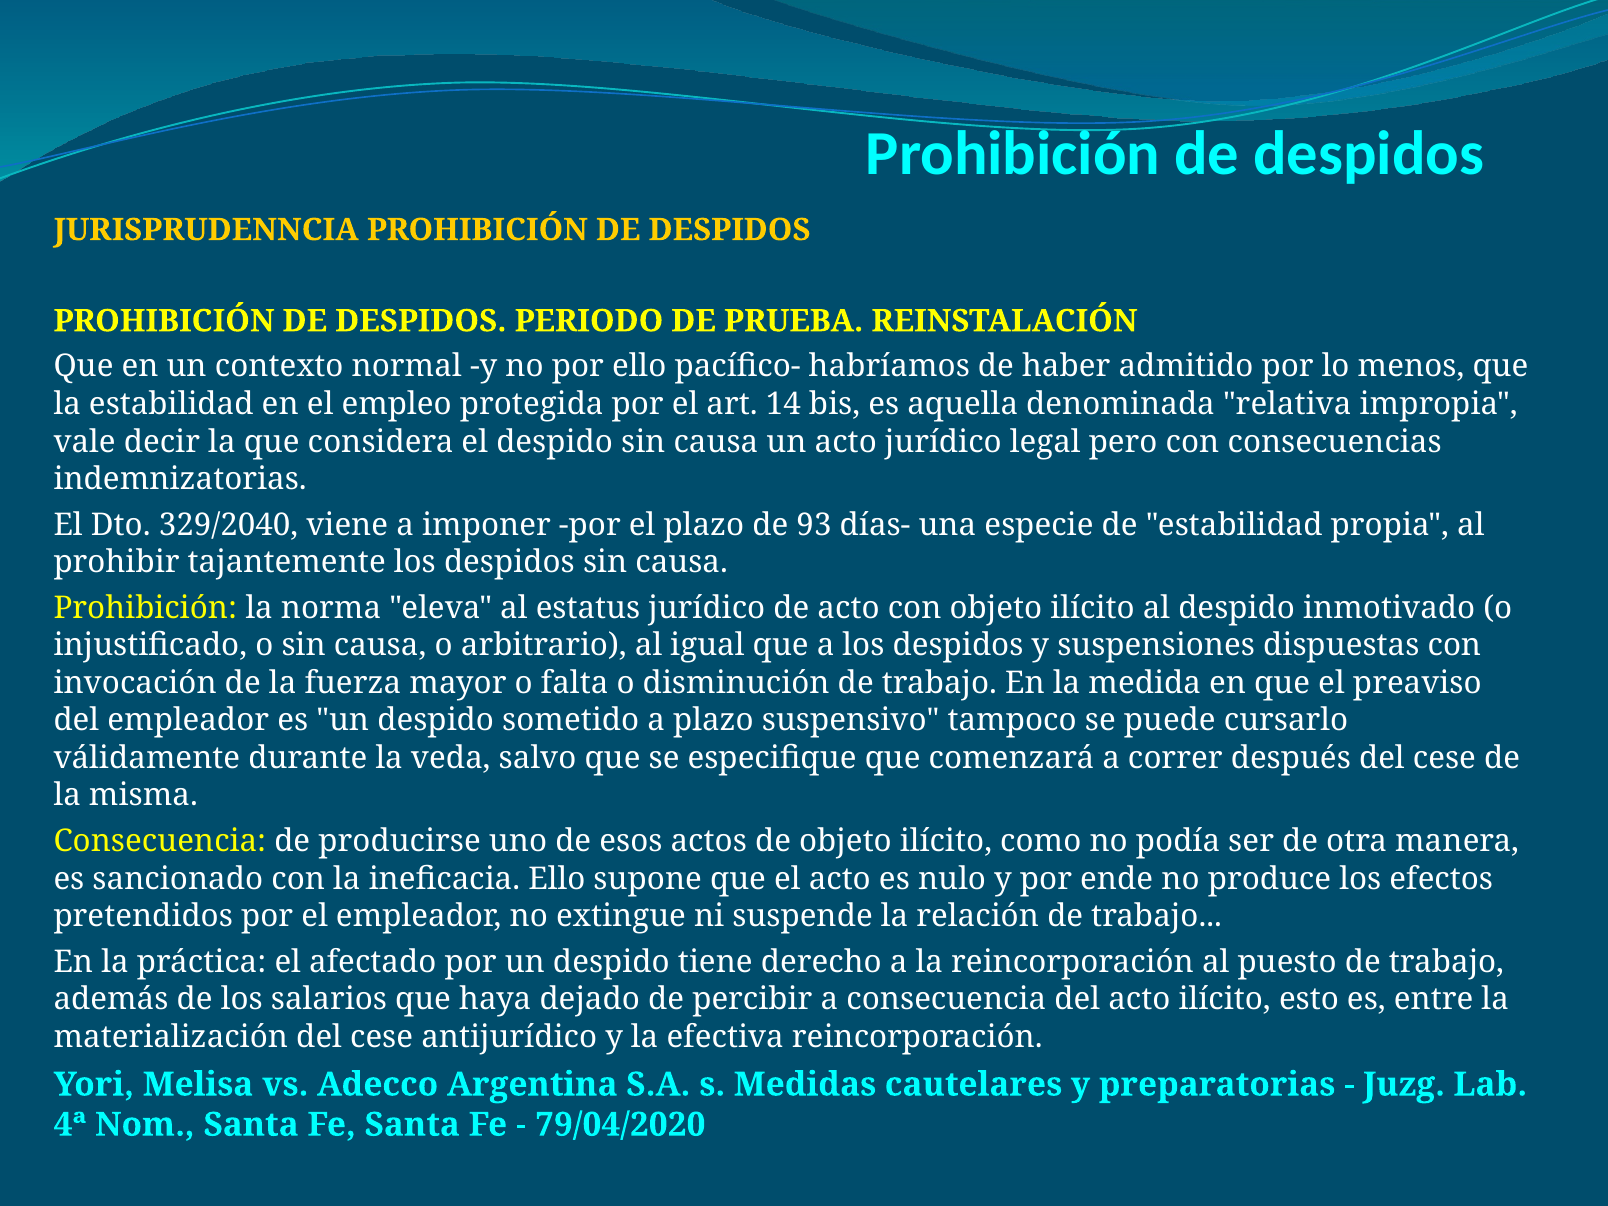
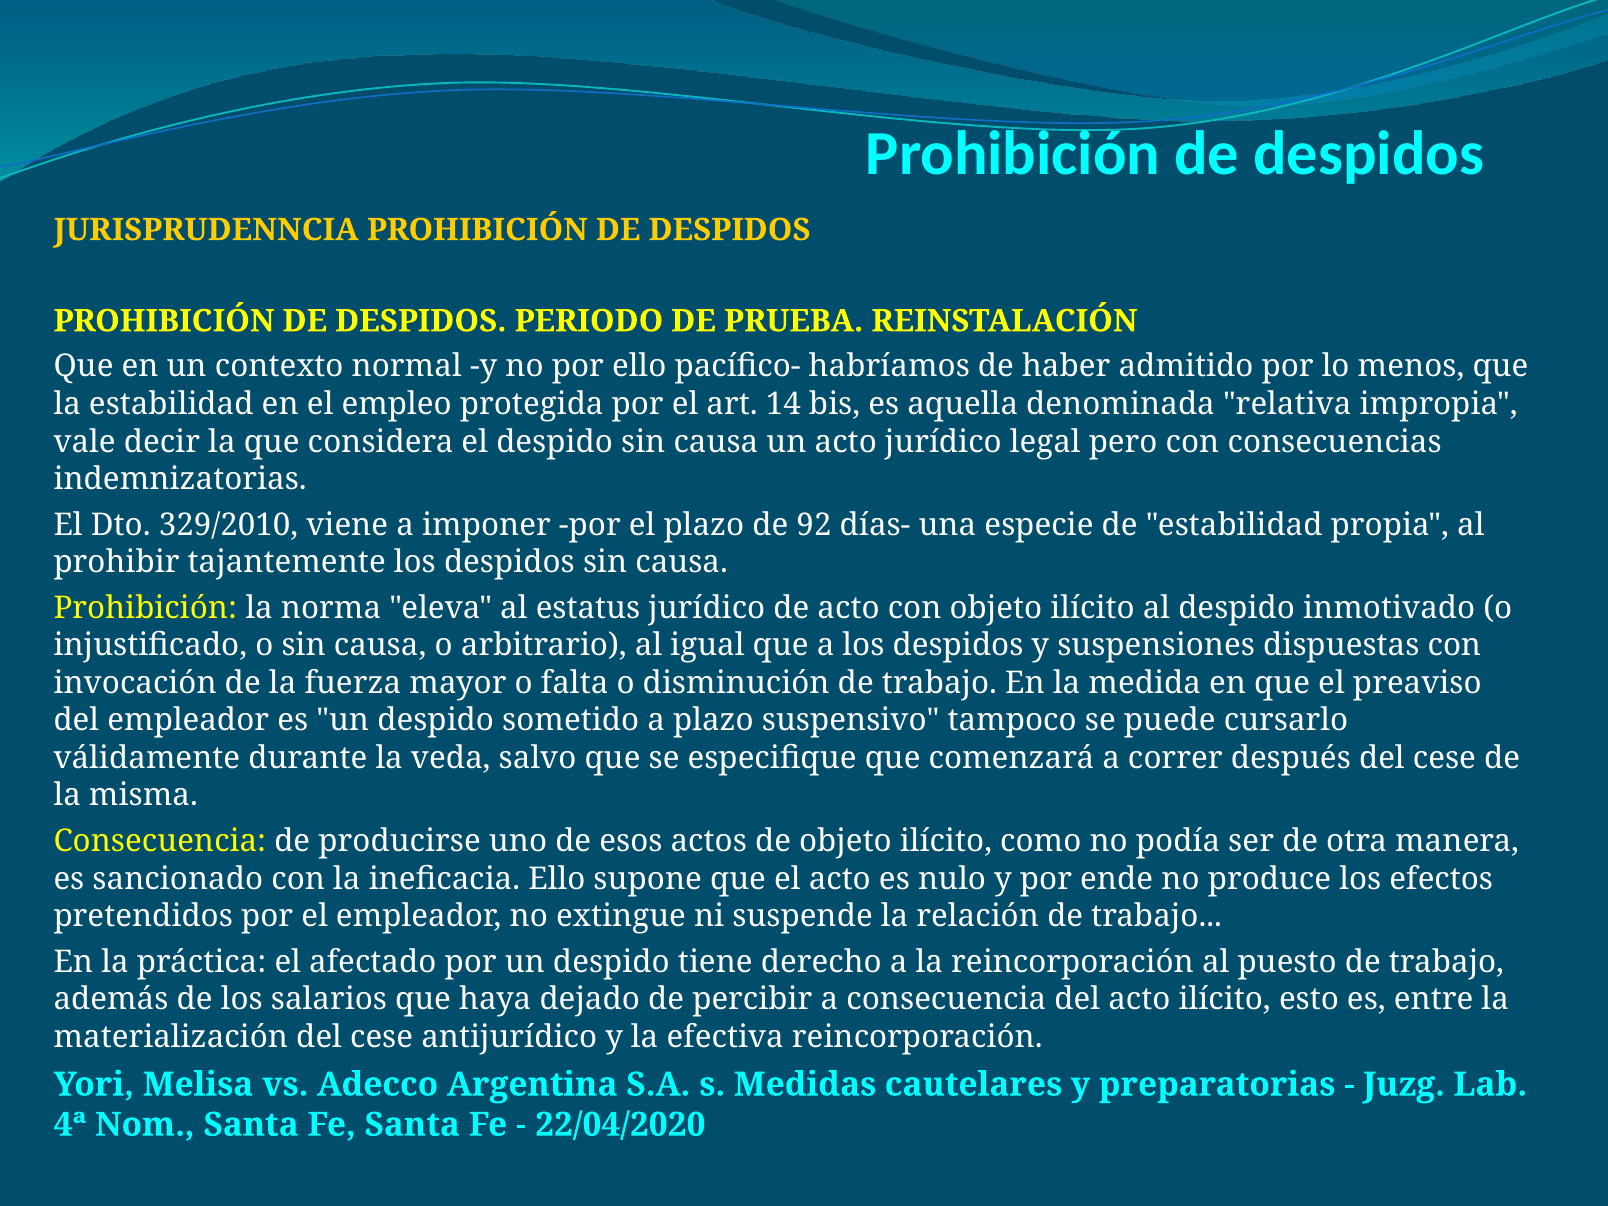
329/2040: 329/2040 -> 329/2010 (229, 525)
93: 93 -> 92 (814, 525)
79/04/2020: 79/04/2020 -> 22/04/2020 (620, 1125)
